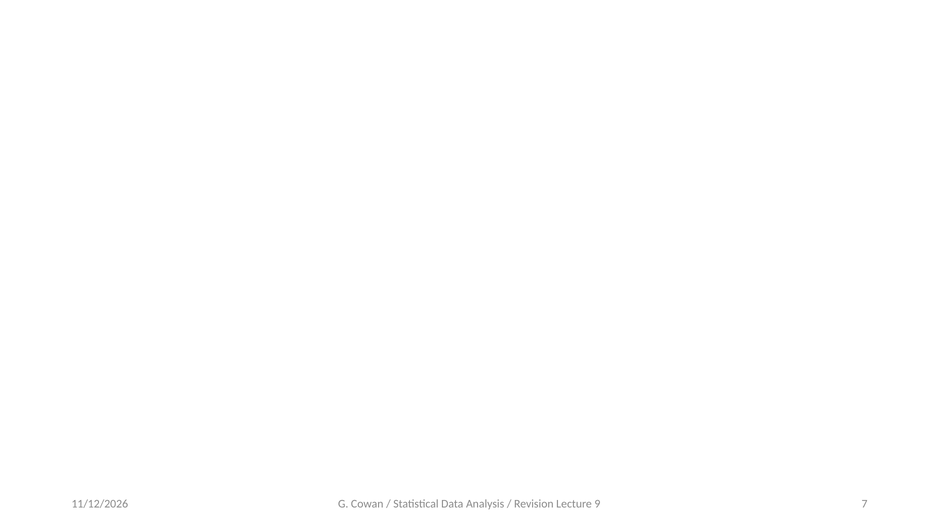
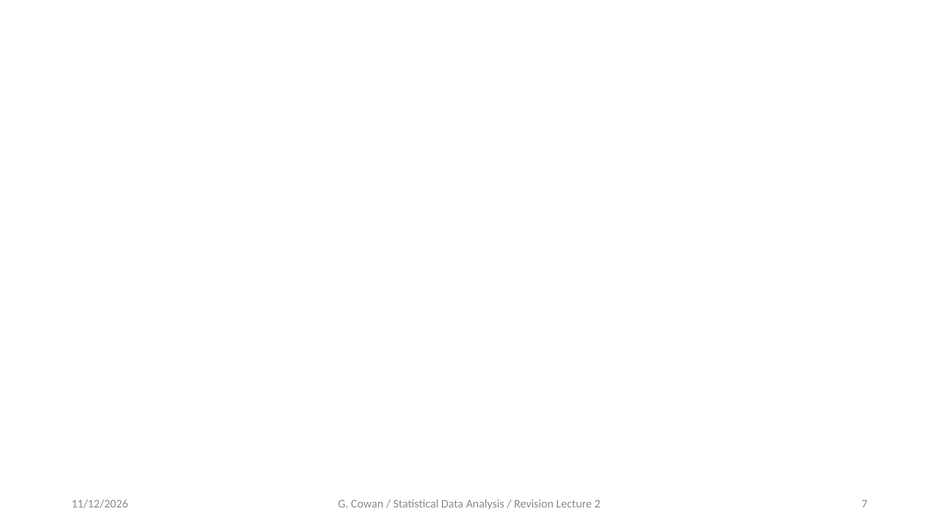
9: 9 -> 2 (597, 504)
